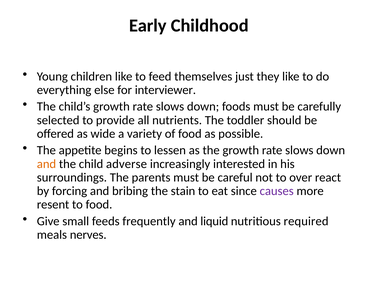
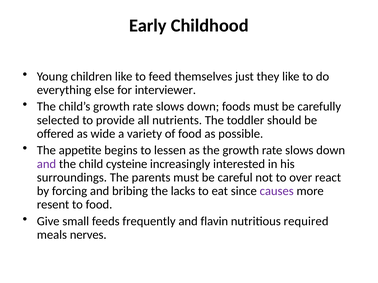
and colour: orange -> purple (46, 164)
adverse: adverse -> cysteine (127, 164)
stain: stain -> lacks (183, 191)
liquid: liquid -> flavin (214, 222)
